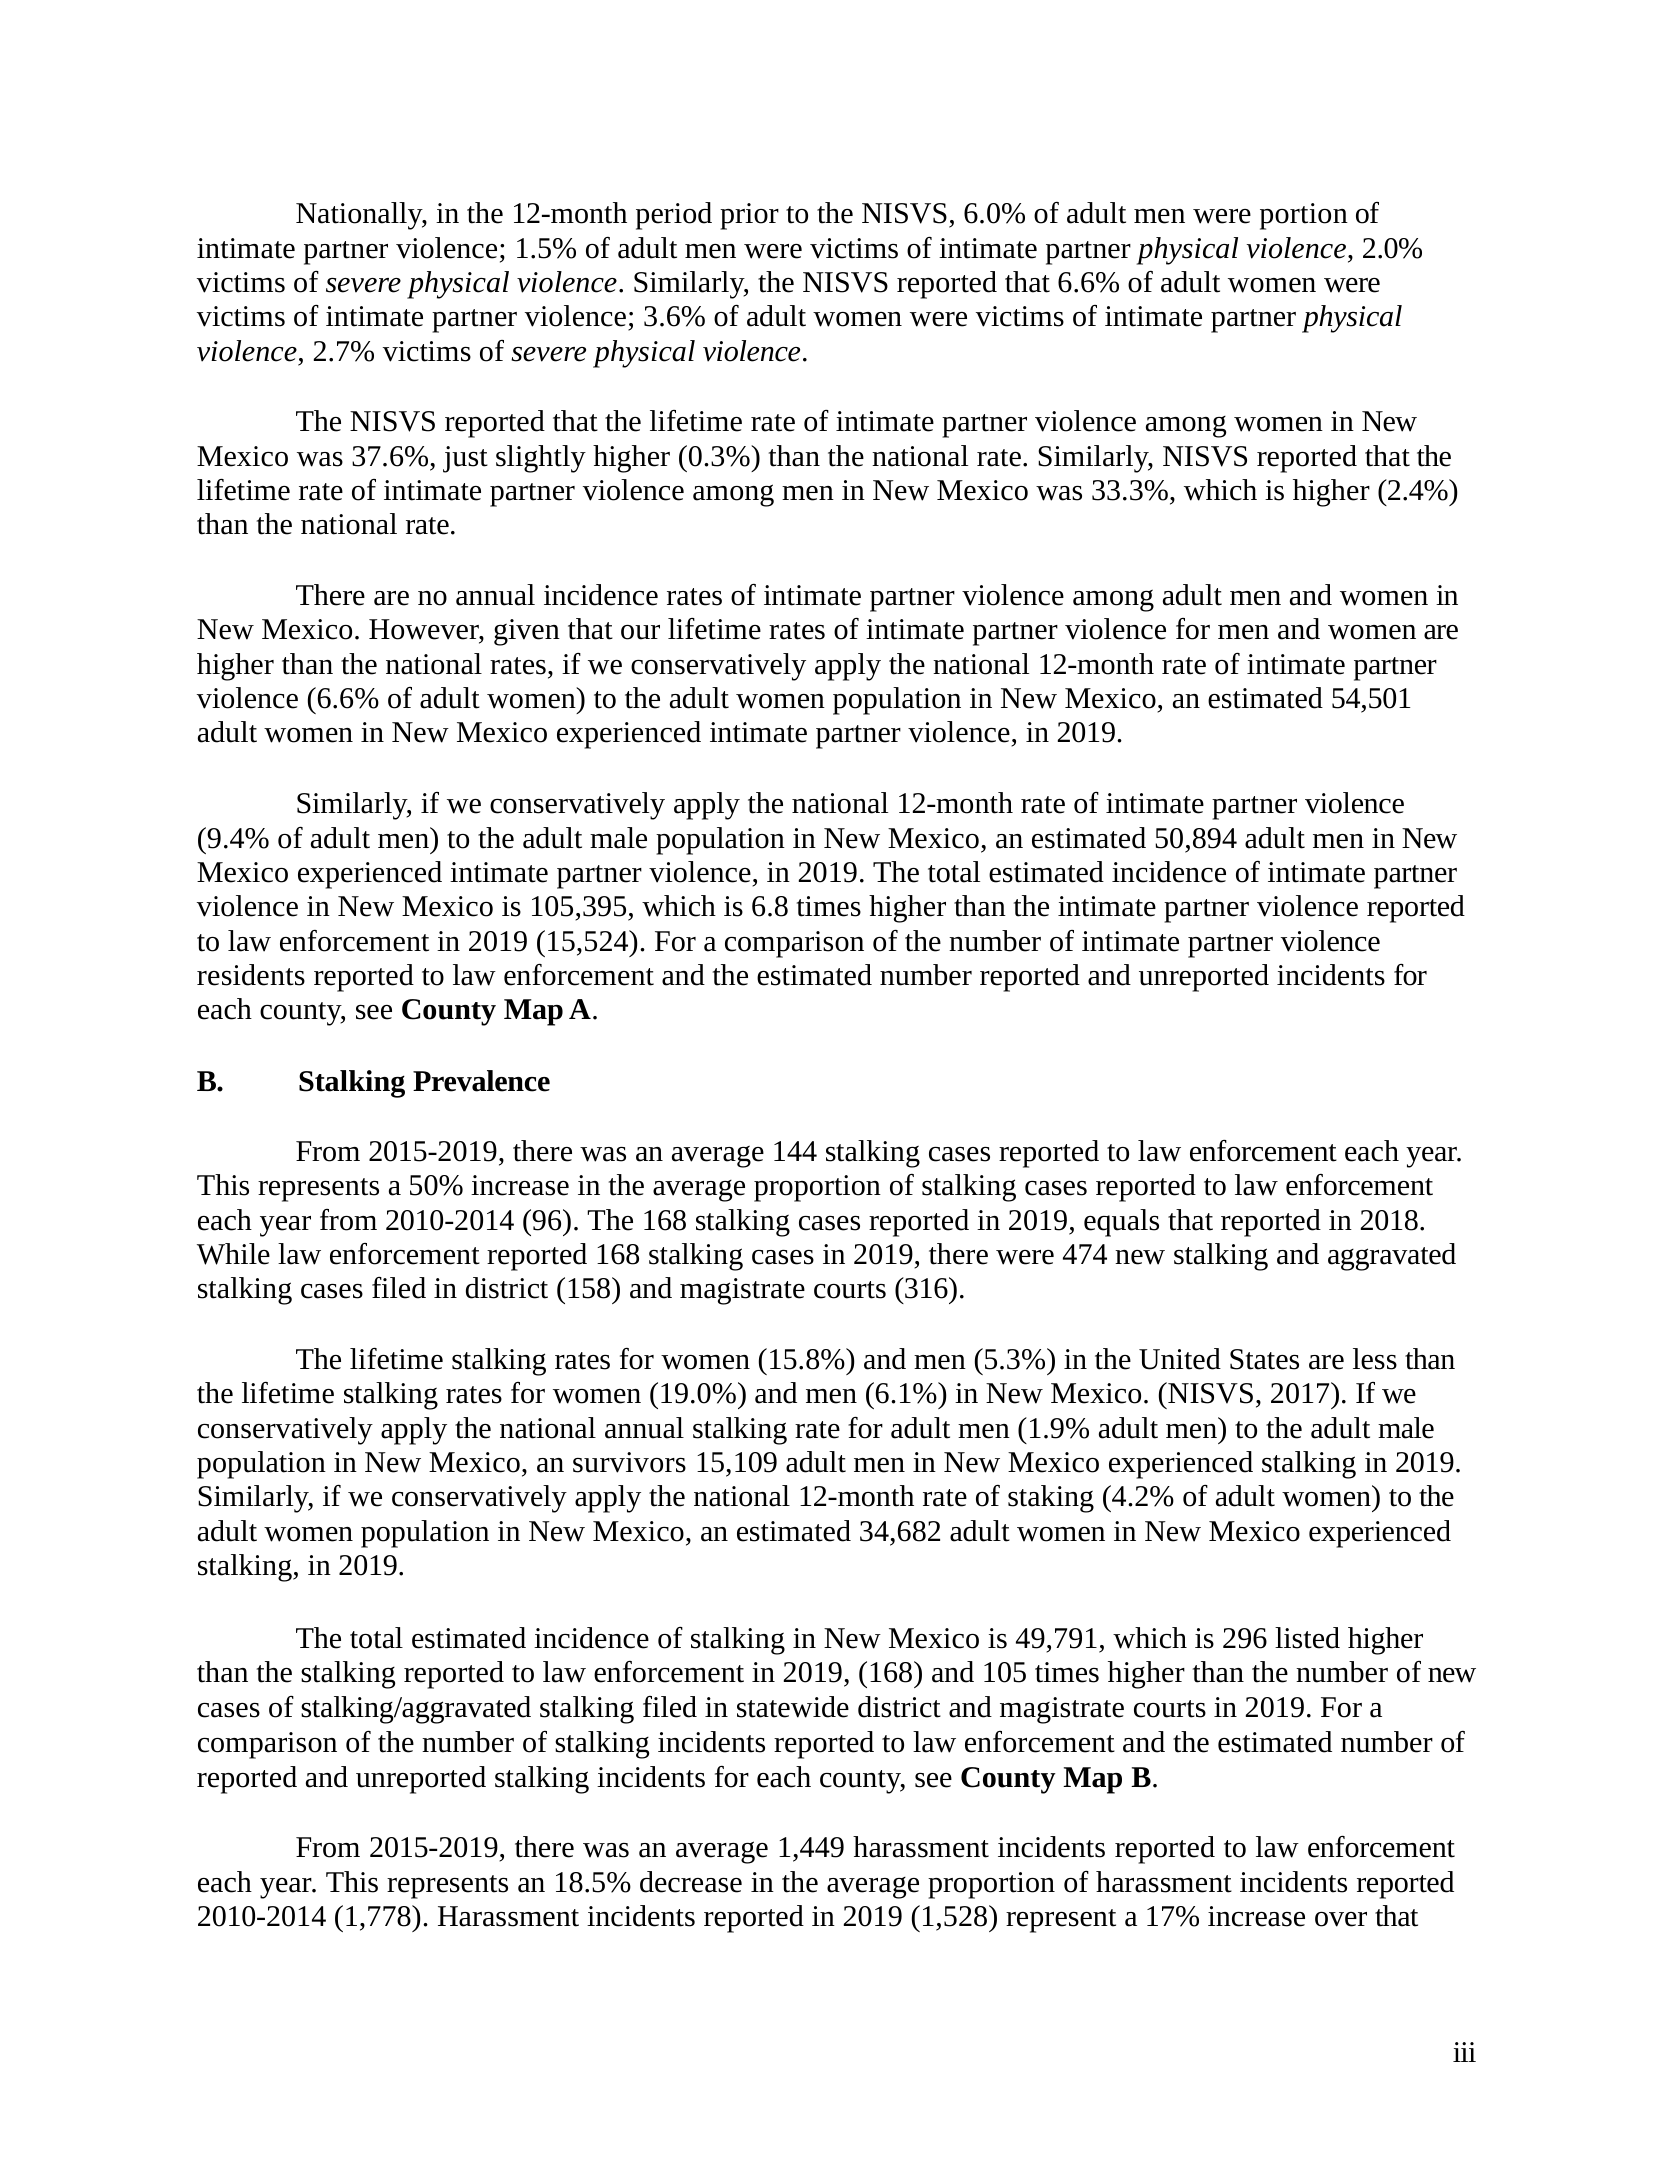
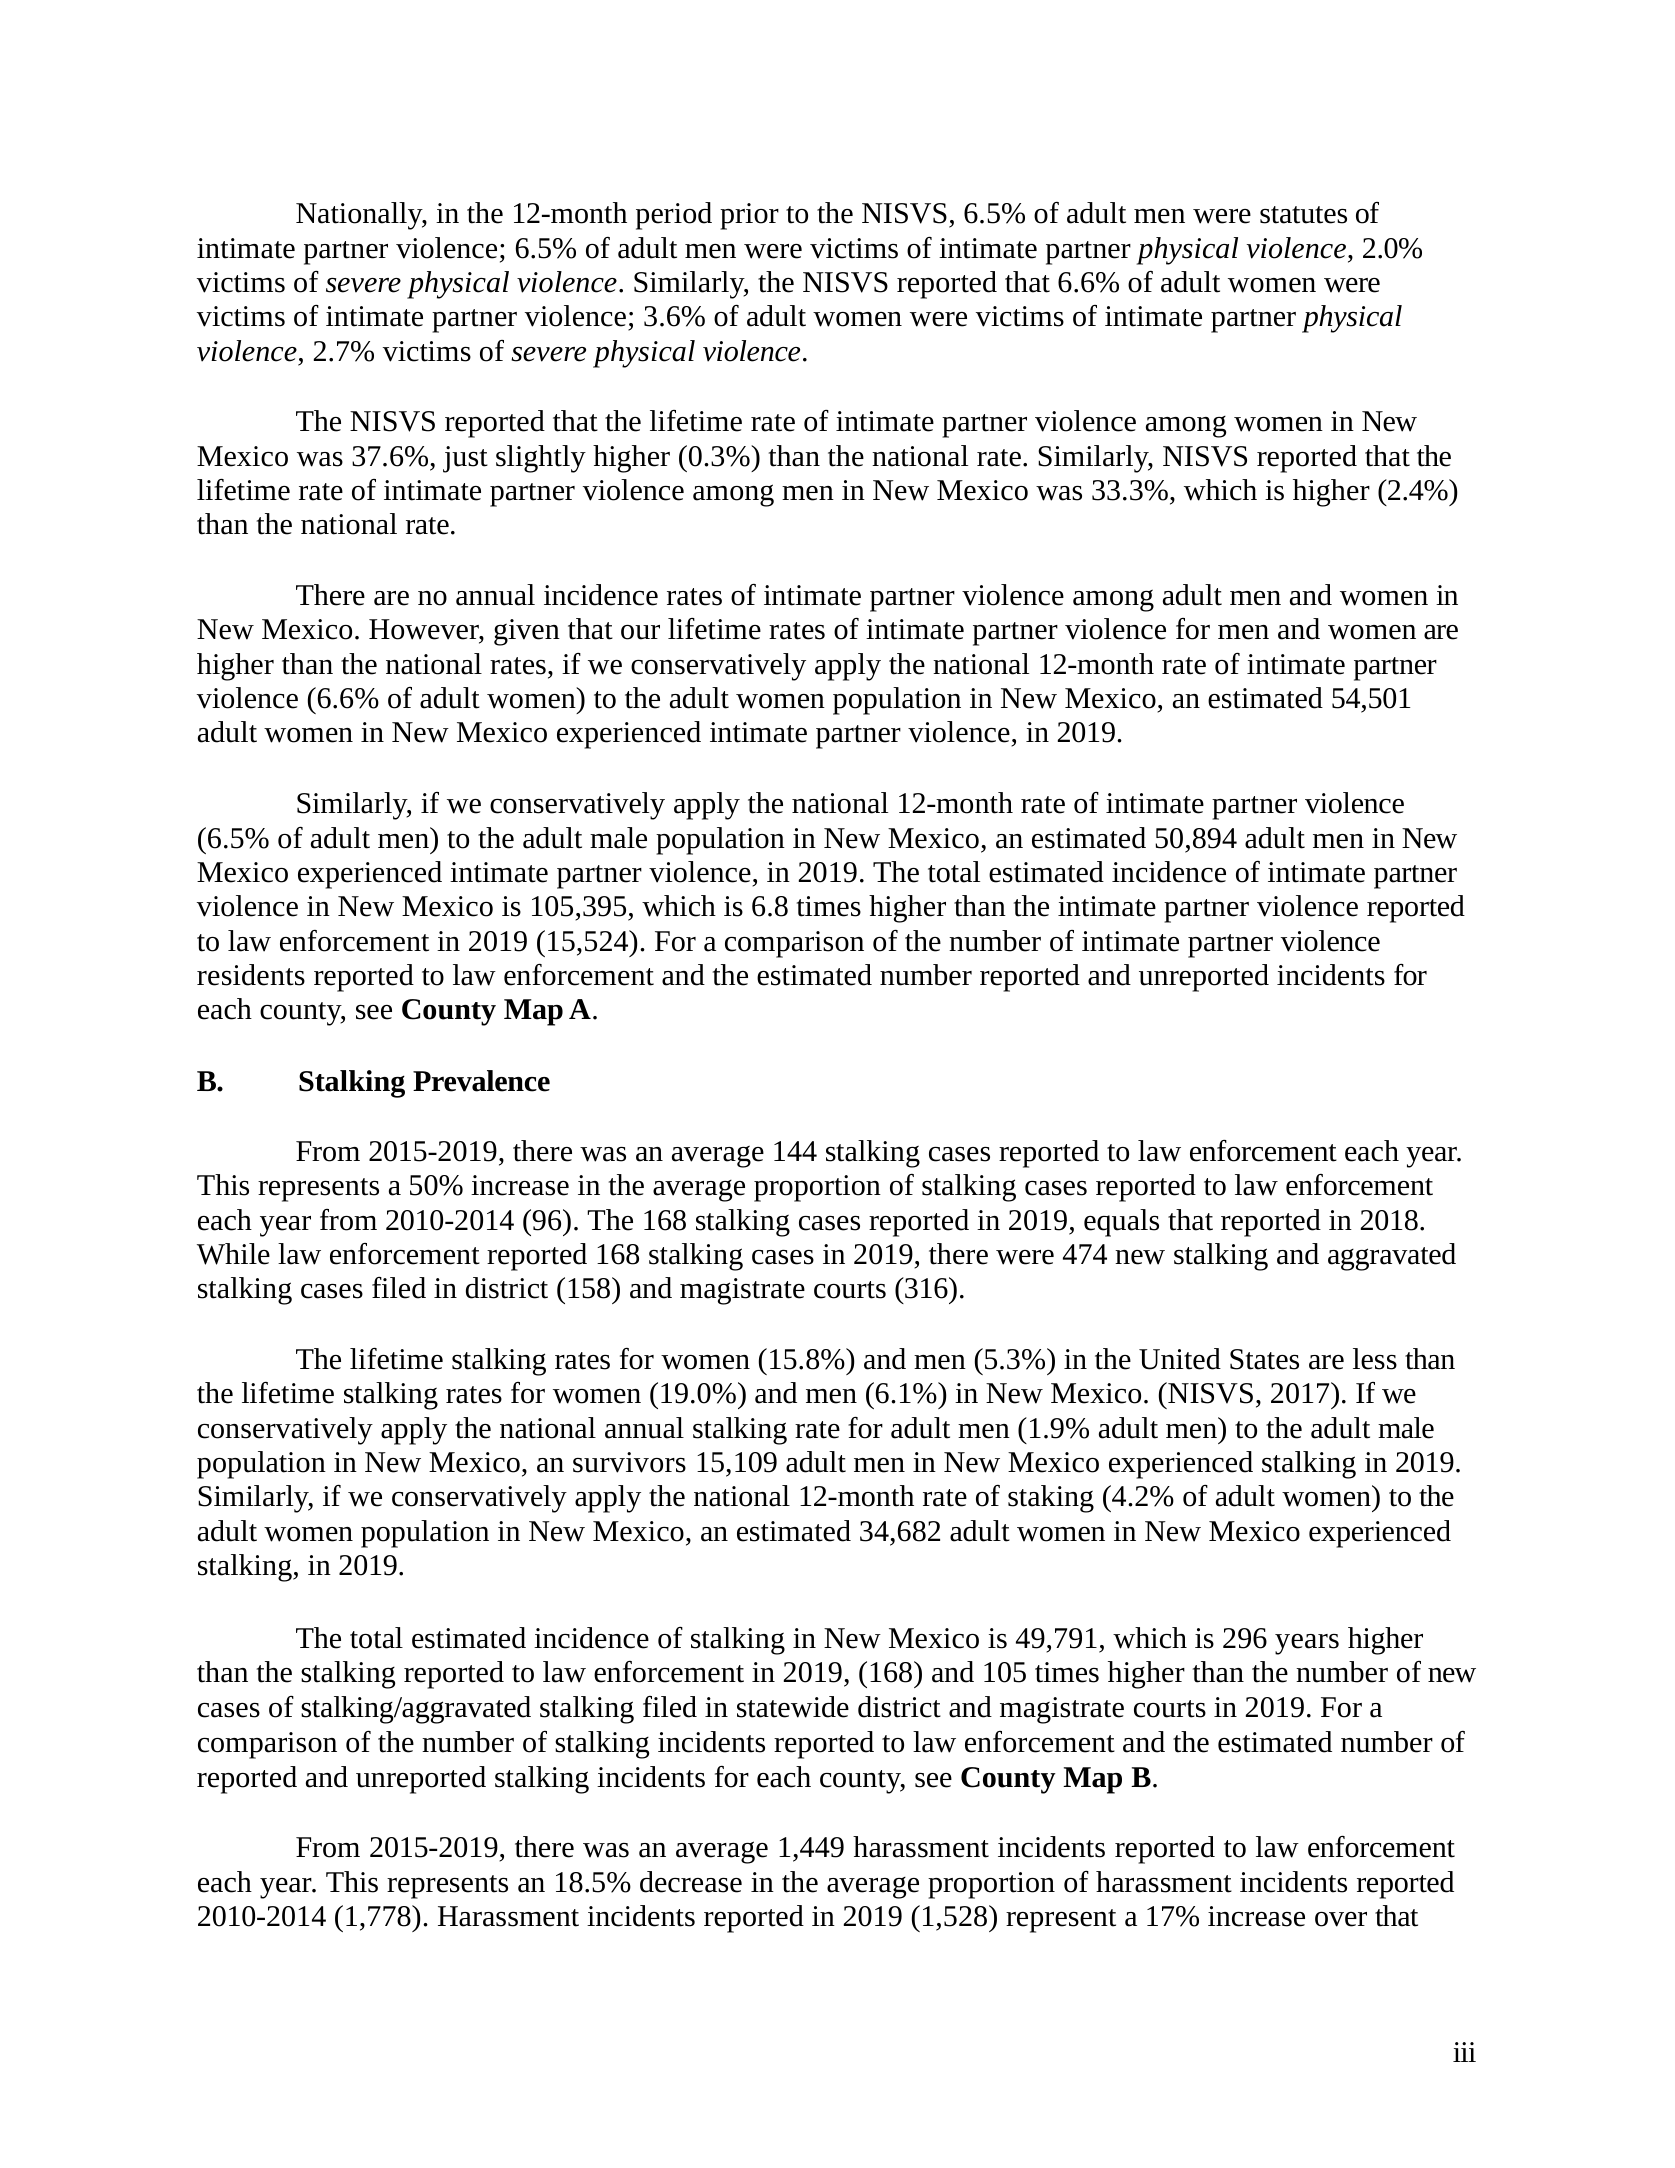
NISVS 6.0%: 6.0% -> 6.5% (995, 214)
portion: portion -> statutes (1304, 214)
1.5%: 1.5% -> 6.5% (546, 248)
9.4%: 9.4% -> 6.5% (233, 838)
listed: listed -> years (1307, 1638)
